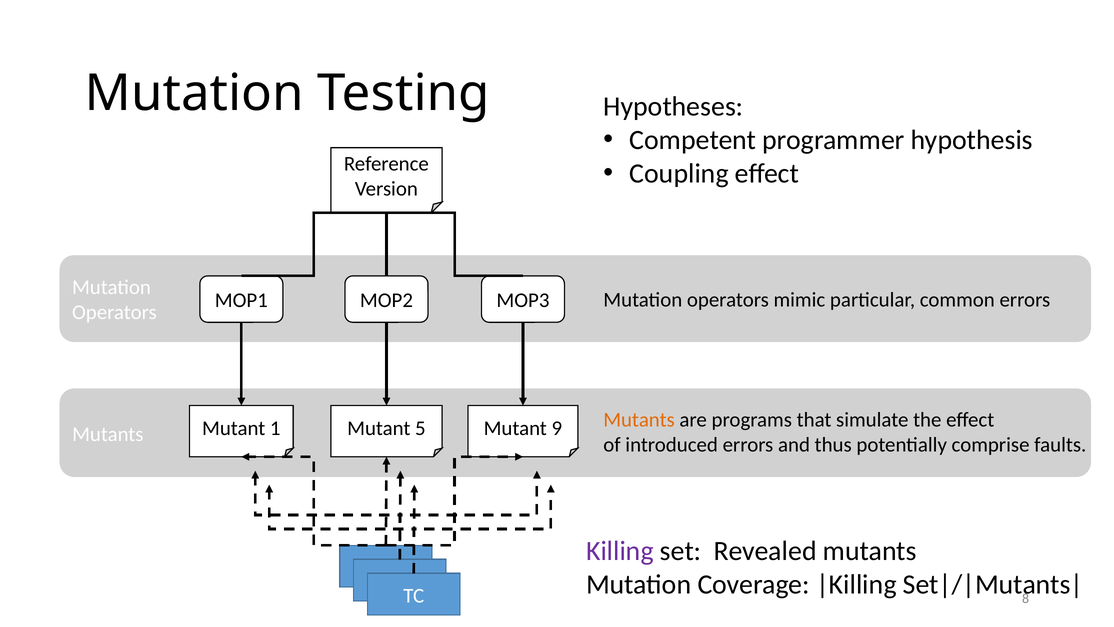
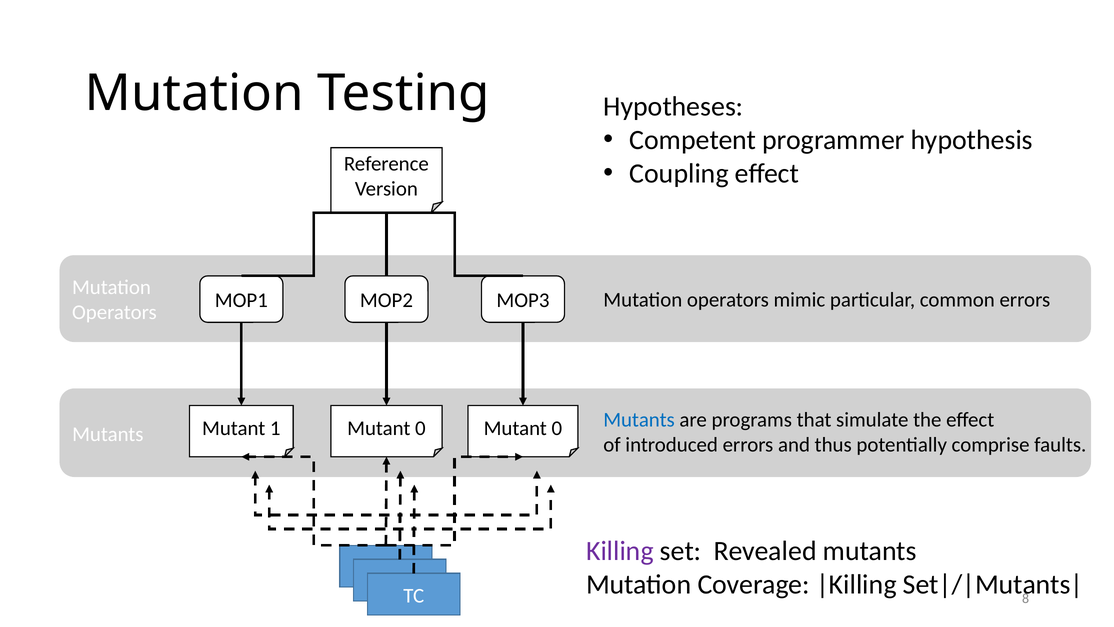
Mutants colour: orange -> blue (639, 419)
5: 5 -> 0 (420, 428)
9: 9 -> 0 (557, 428)
